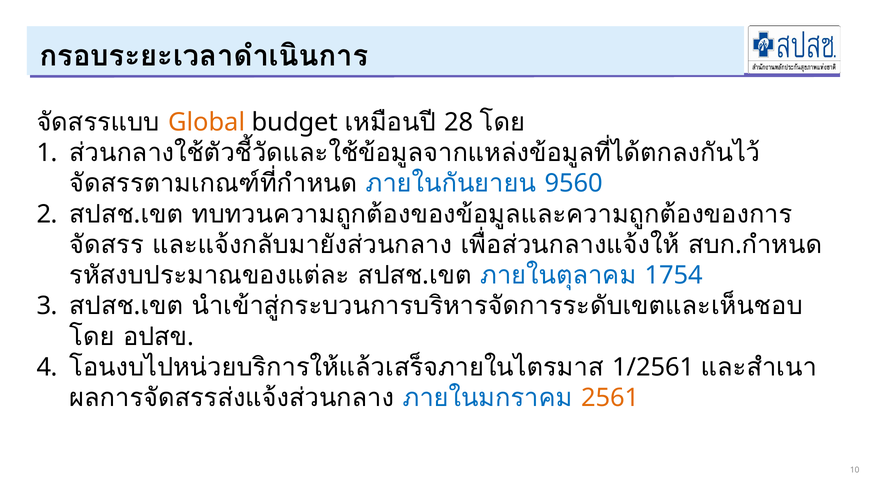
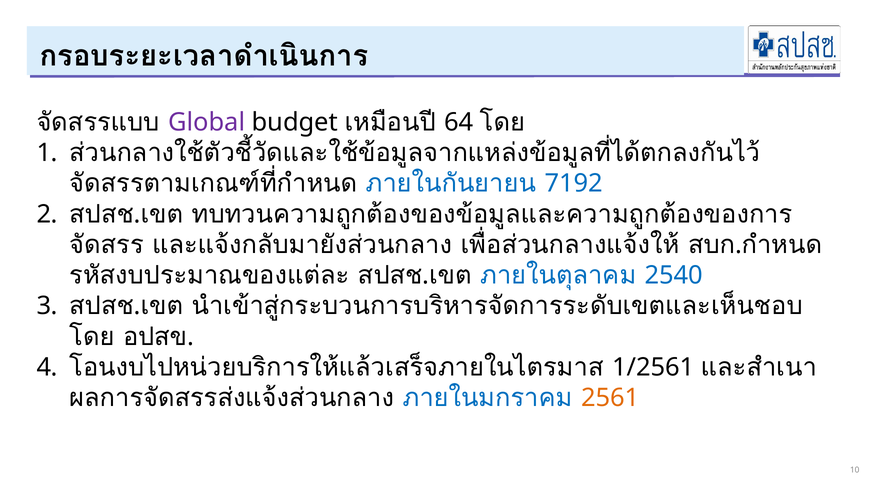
Global colour: orange -> purple (207, 122)
28: 28 -> 64 (459, 122)
9560: 9560 -> 7192 (574, 183)
1754: 1754 -> 2540 (674, 275)
